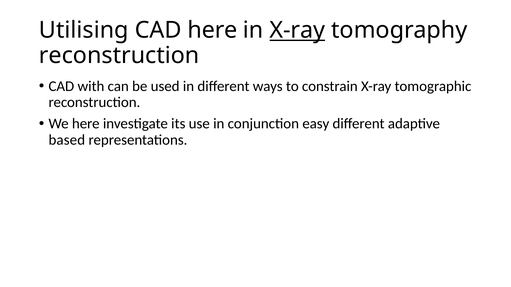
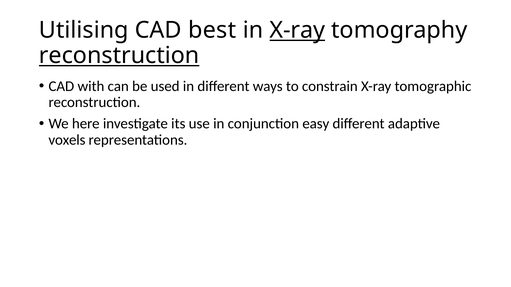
CAD here: here -> best (212, 30)
reconstruction underline: none -> present (119, 56)
based: based -> voxels (67, 140)
